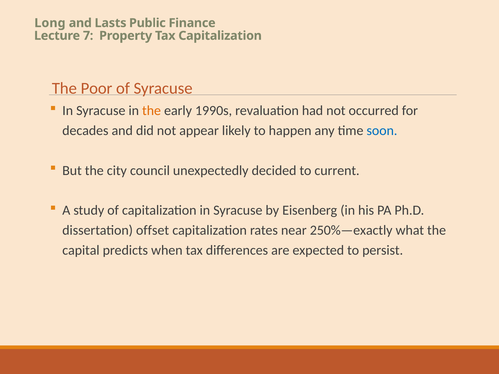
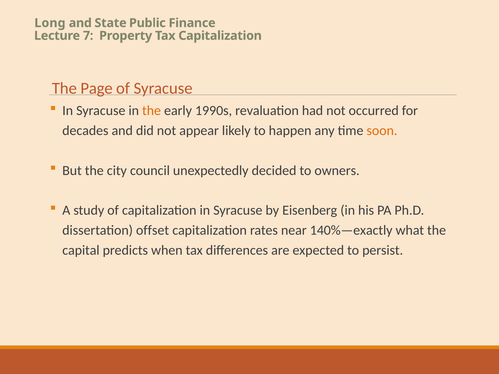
Lasts: Lasts -> State (111, 23)
Poor: Poor -> Page (97, 88)
soon colour: blue -> orange (382, 131)
current: current -> owners (337, 171)
250%—exactly: 250%—exactly -> 140%—exactly (351, 231)
